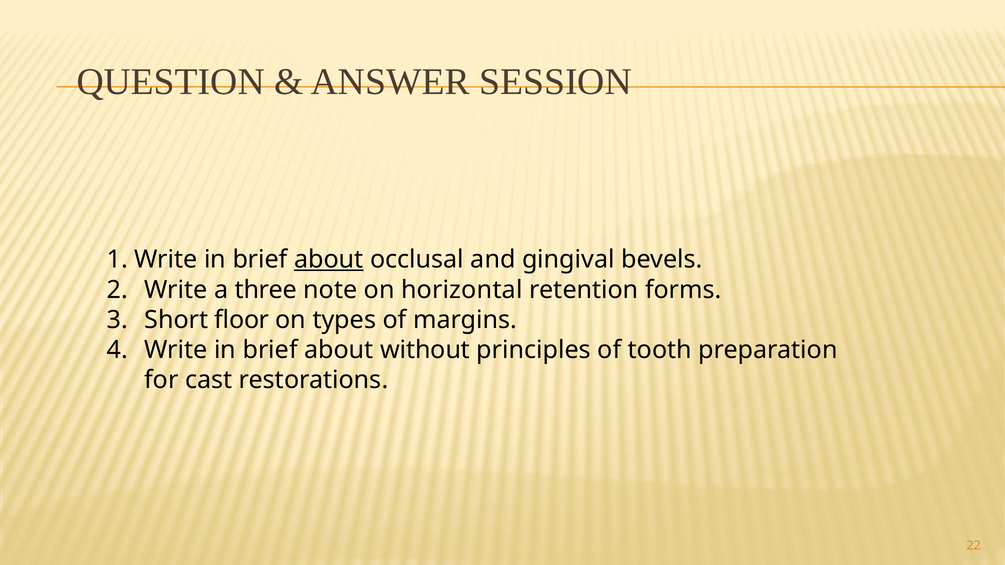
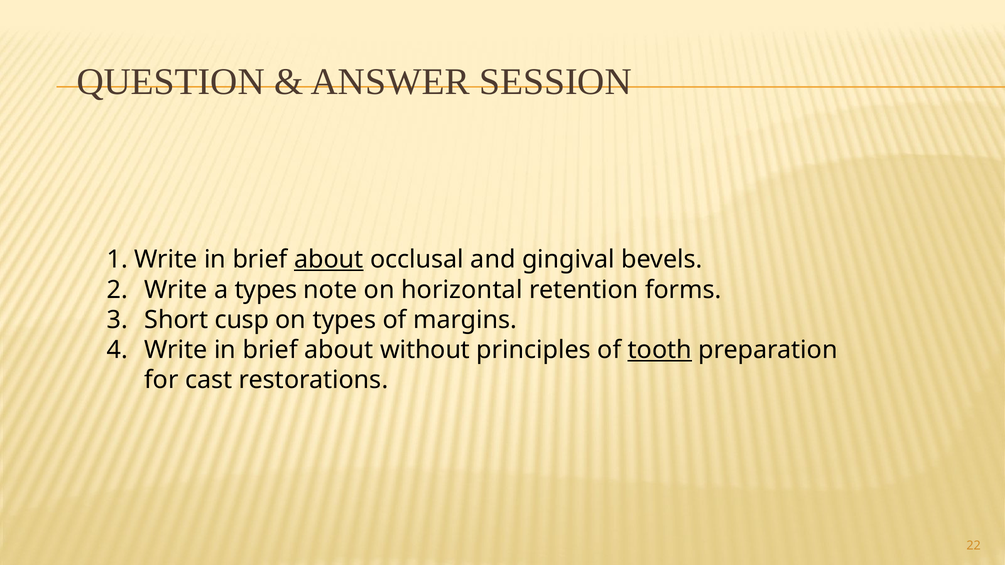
a three: three -> types (266, 290)
floor: floor -> cusp (242, 320)
tooth underline: none -> present (660, 350)
